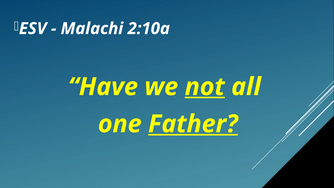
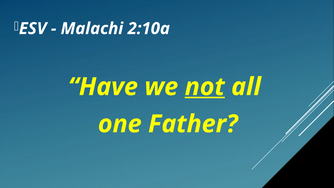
Father underline: present -> none (193, 124)
